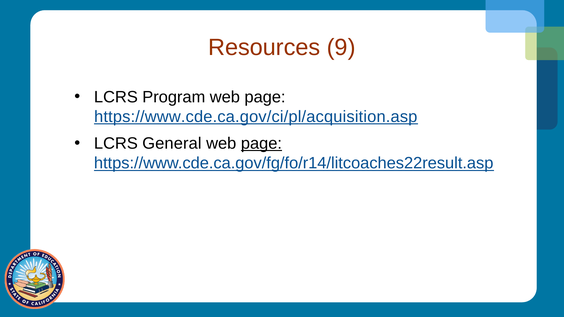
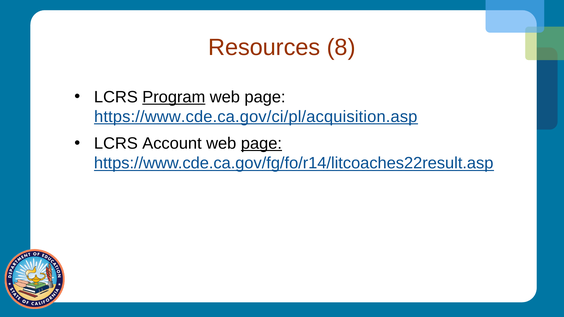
9: 9 -> 8 (341, 47)
Program underline: none -> present (174, 97)
General: General -> Account (172, 144)
